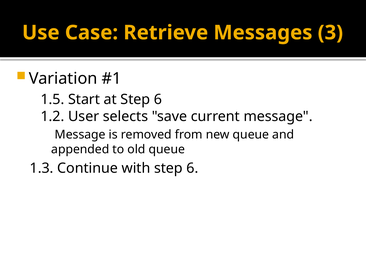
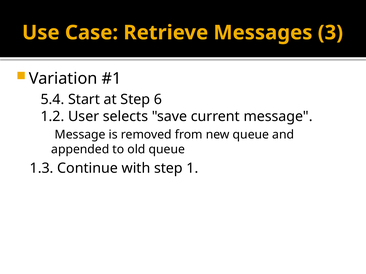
1.5: 1.5 -> 5.4 (52, 100)
with step 6: 6 -> 1 (192, 168)
